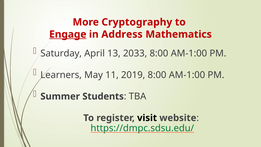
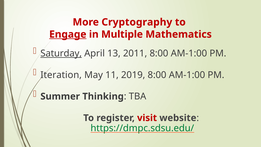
Address: Address -> Multiple (122, 34)
Saturday underline: none -> present (61, 53)
2033: 2033 -> 2011 (135, 53)
Learners: Learners -> Iteration (61, 75)
Students: Students -> Thinking (103, 96)
visit colour: black -> red (147, 118)
